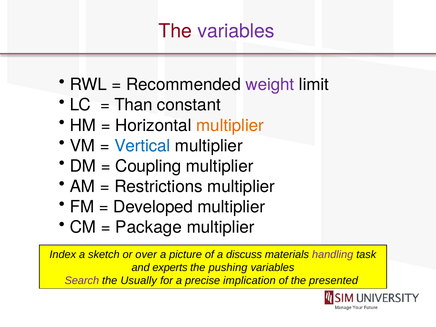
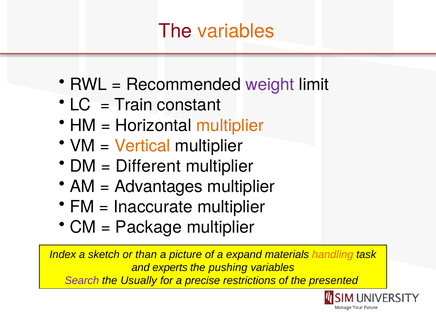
variables colour: purple -> orange (236, 31)
Than: Than -> Train (134, 105)
Vertical colour: blue -> orange (142, 146)
Coupling: Coupling -> Different (148, 166)
Restrictions: Restrictions -> Advantages (159, 186)
Developed: Developed -> Inaccurate (153, 207)
over: over -> than (146, 254)
discuss: discuss -> expand (244, 254)
handling colour: purple -> orange (333, 254)
implication: implication -> restrictions (249, 281)
